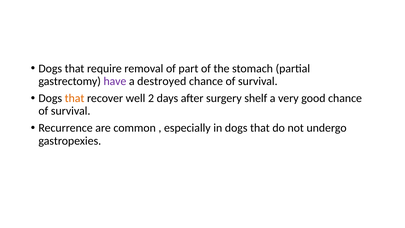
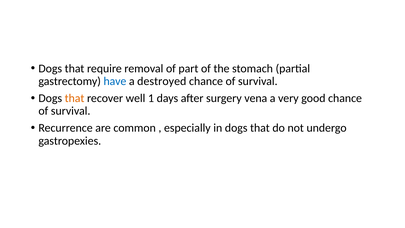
have colour: purple -> blue (115, 81)
2: 2 -> 1 (151, 98)
shelf: shelf -> vena (256, 98)
